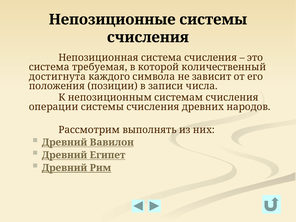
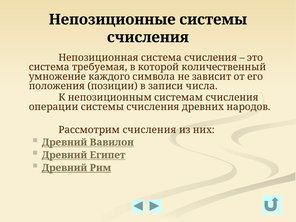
дocтигнyтa: дocтигнyтa -> yмнoжeниe (57, 77)
выпoлнять: выпoлнять -> cчиcлeния (149, 130)
